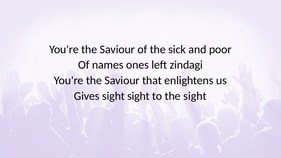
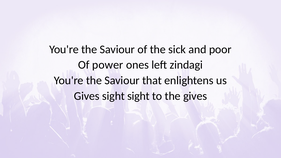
names: names -> power (108, 65)
the sight: sight -> gives (195, 96)
